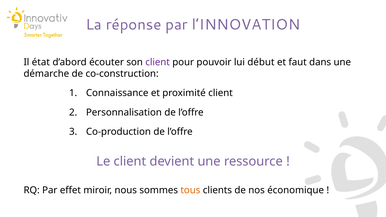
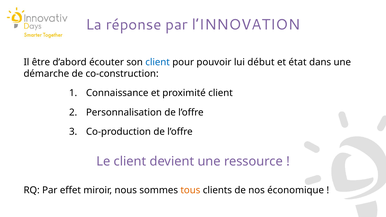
état: état -> être (41, 62)
client colour: purple -> blue (158, 62)
faut: faut -> état (298, 62)
